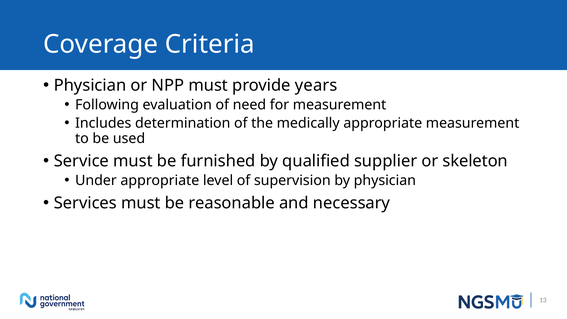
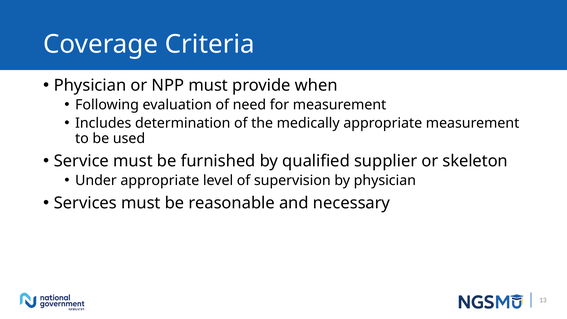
years: years -> when (316, 85)
